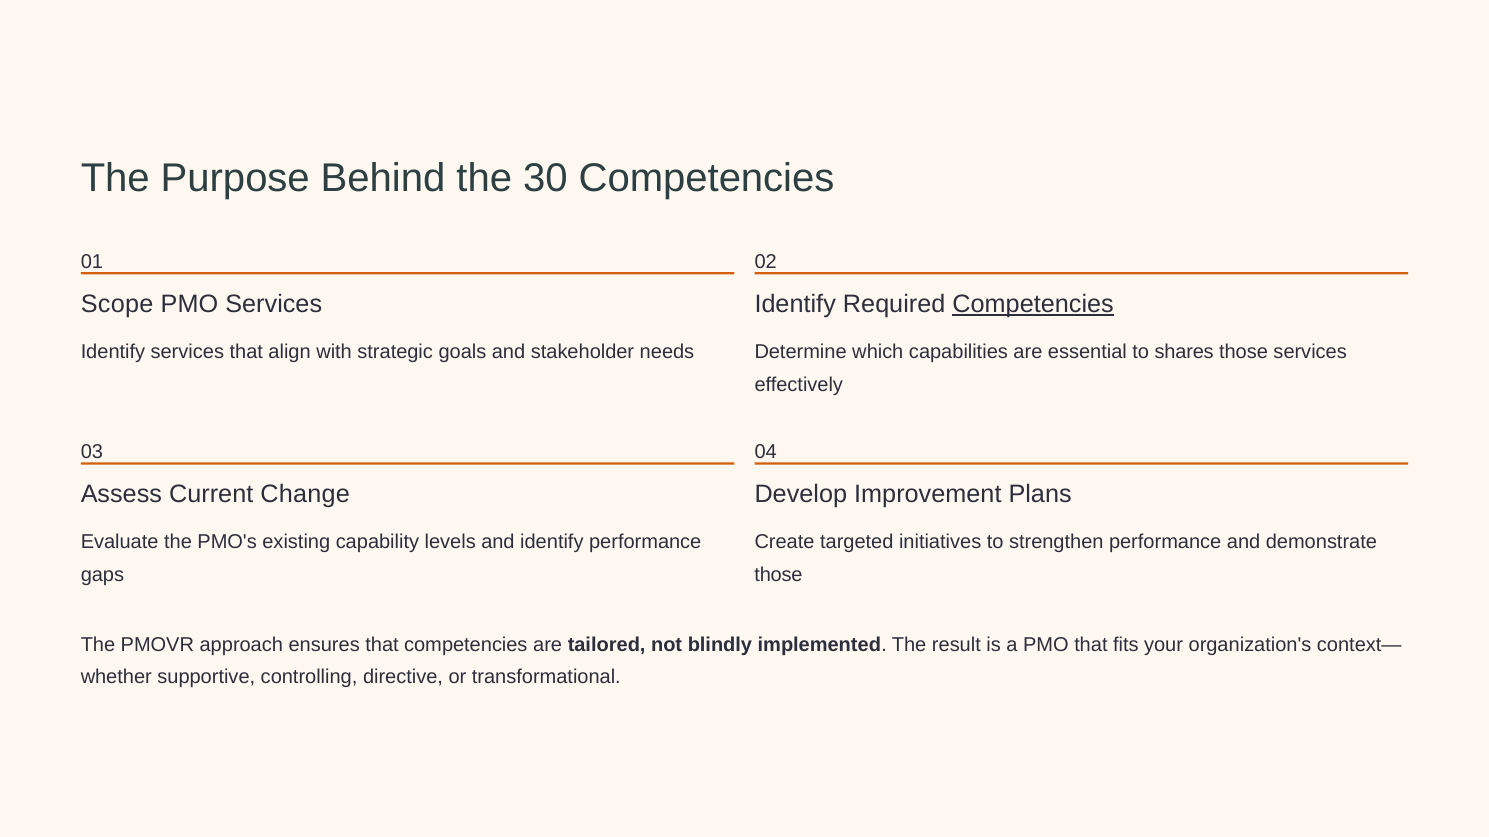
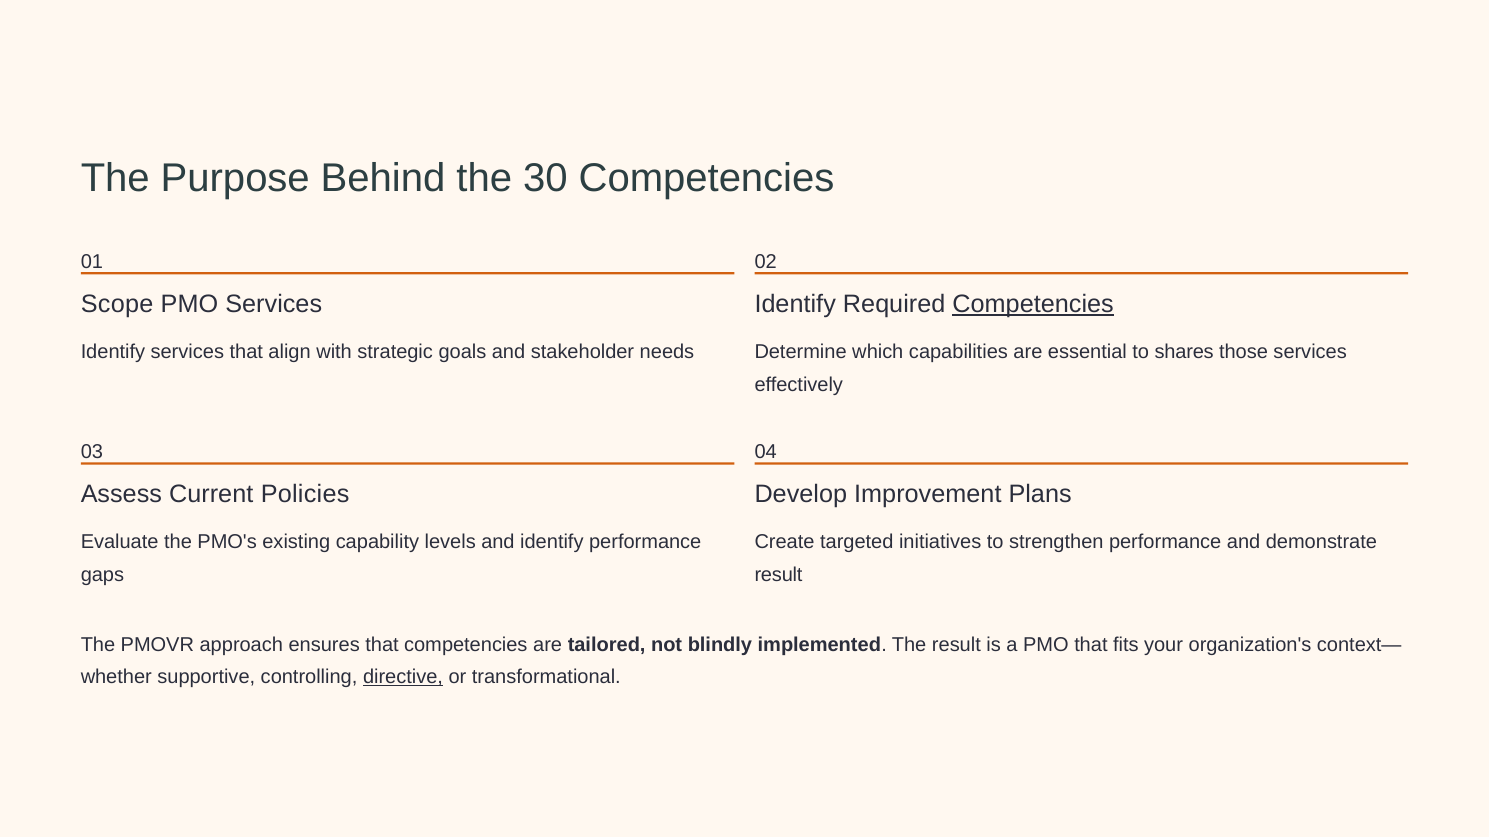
Change: Change -> Policies (305, 495)
those: those -> result (779, 575)
directive underline: none -> present (403, 678)
